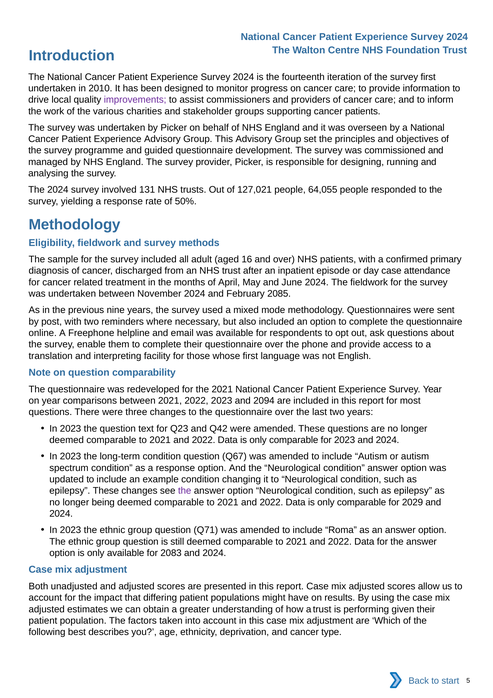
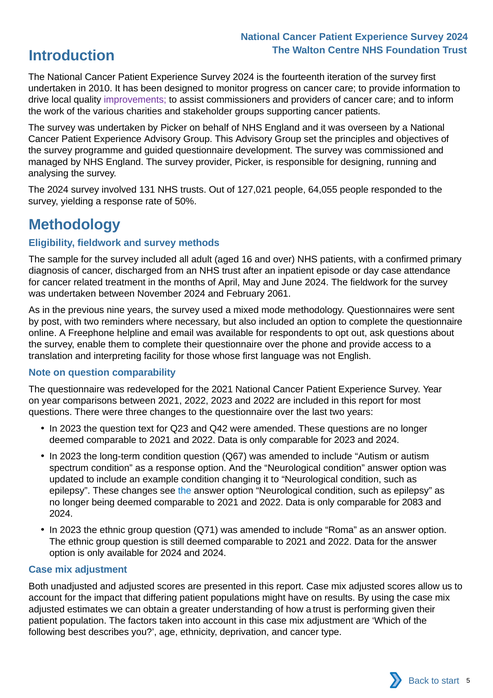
2085: 2085 -> 2061 (279, 294)
2023 and 2094: 2094 -> 2022 (264, 401)
the colour: purple -> blue (185, 491)
2029: 2029 -> 2083 (413, 502)
for 2083: 2083 -> 2024 (171, 553)
